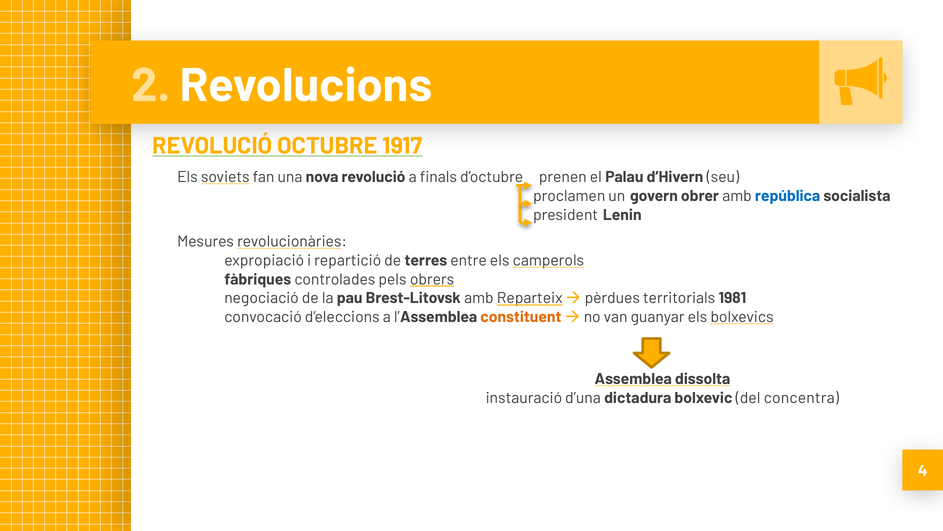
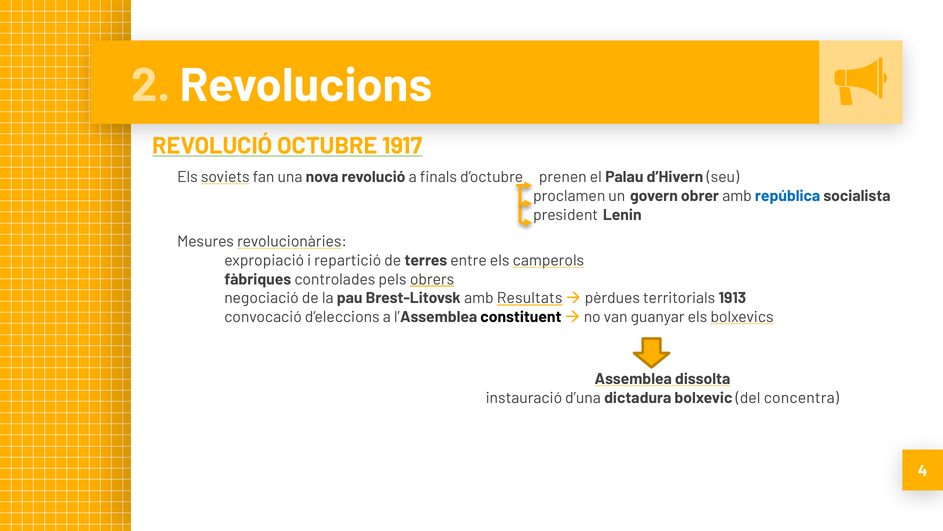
Reparteix: Reparteix -> Resultats (530, 298)
1981: 1981 -> 1913 (732, 298)
constituent colour: orange -> black (521, 317)
